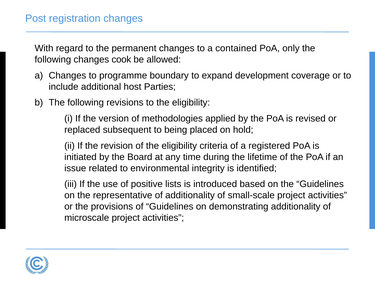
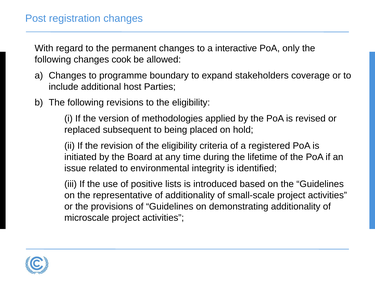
contained: contained -> interactive (236, 48)
development: development -> stakeholders (262, 76)
